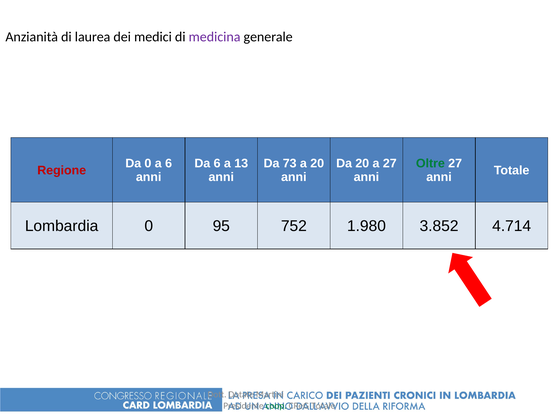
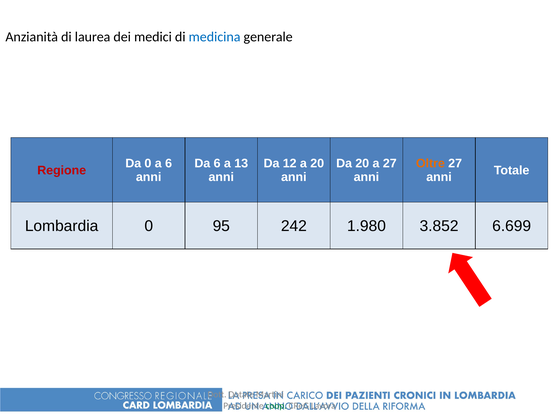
medicina colour: purple -> blue (215, 37)
73: 73 -> 12 (290, 164)
Oltre colour: green -> orange (430, 164)
752: 752 -> 242 (294, 226)
4.714: 4.714 -> 6.699 (512, 226)
CReG Totale: Totale -> Lavora (323, 406)
